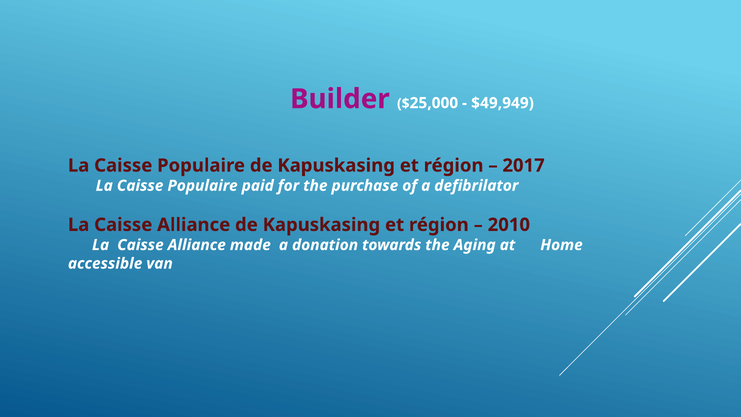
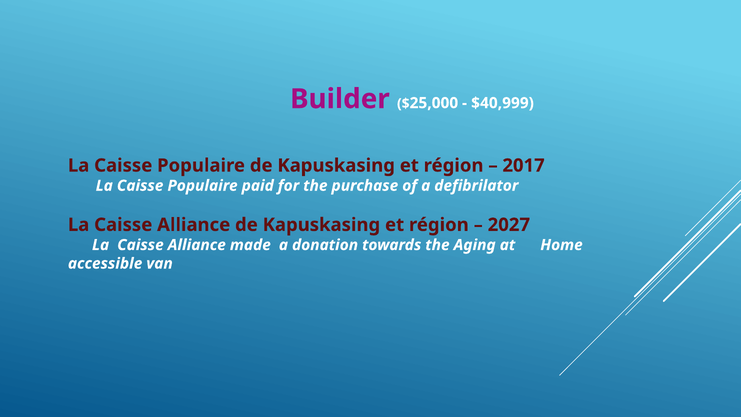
$49,949: $49,949 -> $40,999 (503, 103)
2010: 2010 -> 2027 (509, 225)
